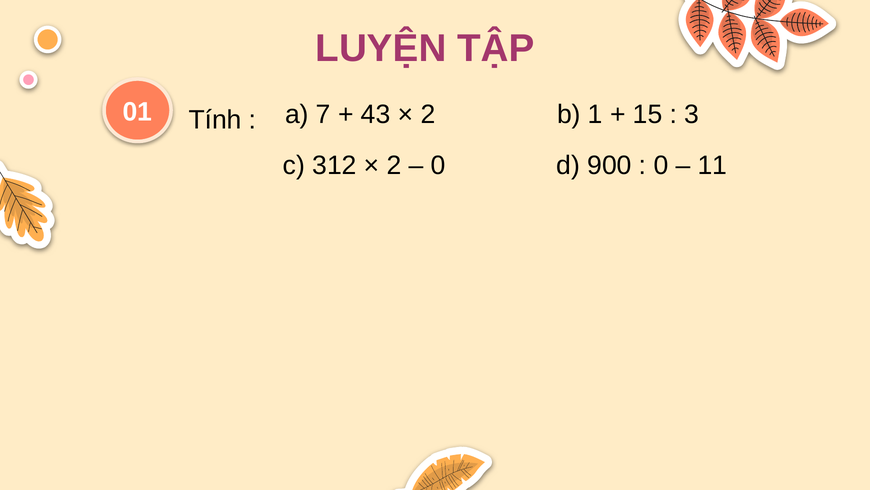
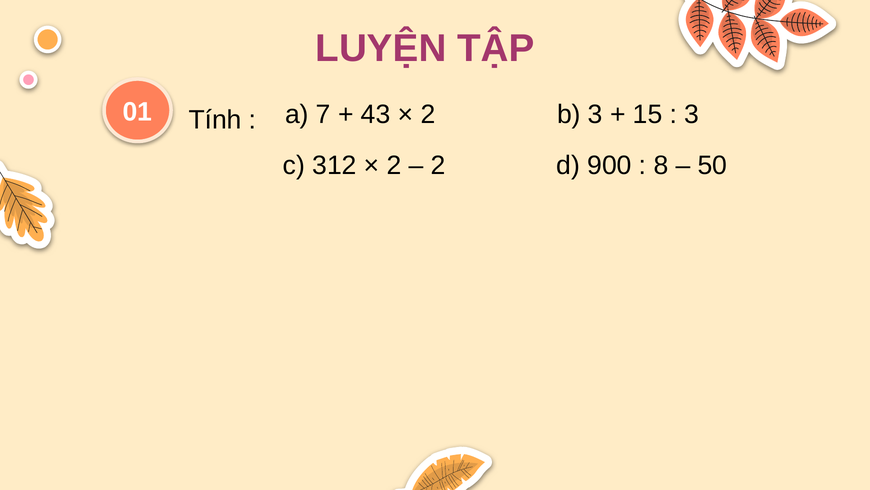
b 1: 1 -> 3 (595, 114)
0: 0 -> 2 (438, 165)
0: 0 -> 8 (661, 165)
11: 11 -> 50 (712, 165)
